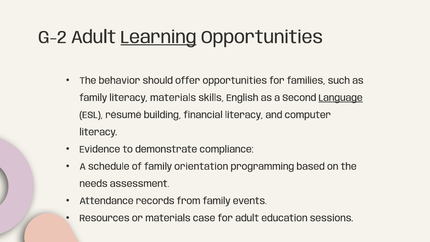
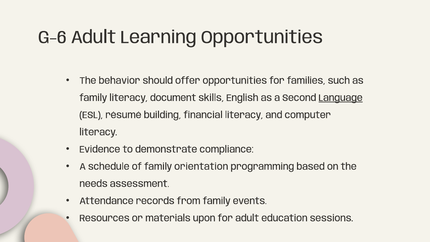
G-2: G-2 -> G-6 (52, 37)
Learning underline: present -> none (159, 37)
literacy materials: materials -> document (173, 98)
case: case -> upon (204, 218)
